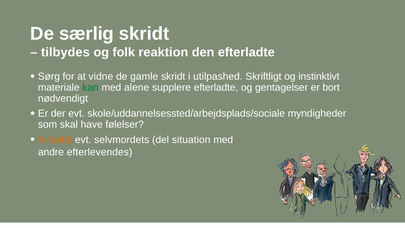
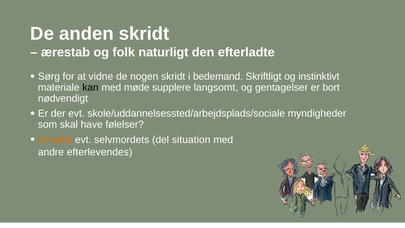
særlig: særlig -> anden (86, 34)
tilbydes: tilbydes -> ærestab (65, 52)
reaktion: reaktion -> naturligt (163, 52)
gamle: gamle -> nogen (144, 77)
utilpashed: utilpashed -> bedemand (218, 77)
kan colour: green -> black (91, 87)
alene: alene -> møde (137, 87)
supplere efterladte: efterladte -> langsomt (216, 87)
